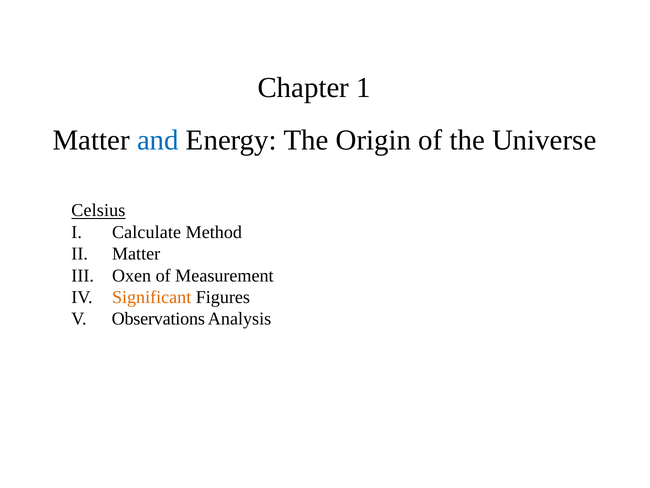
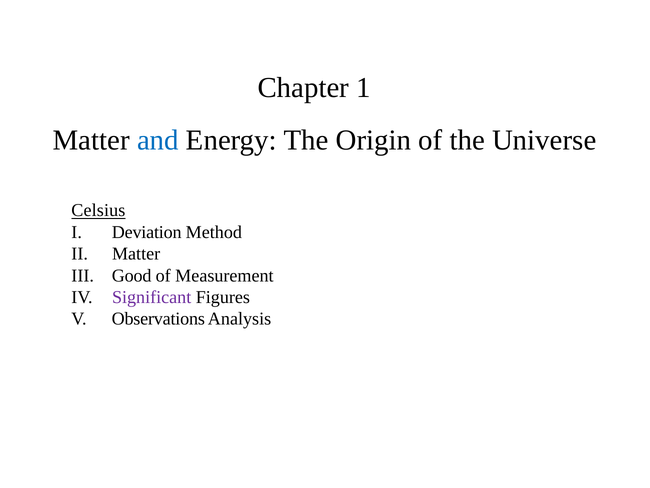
Calculate: Calculate -> Deviation (147, 232)
Oxen: Oxen -> Good (132, 275)
Significant colour: orange -> purple (152, 297)
